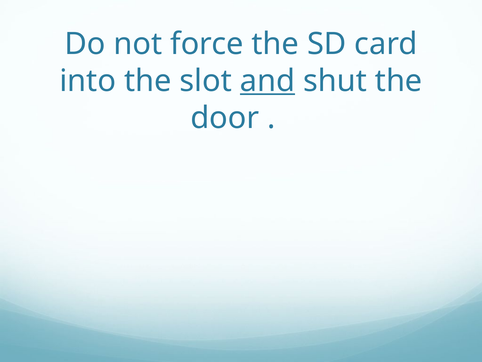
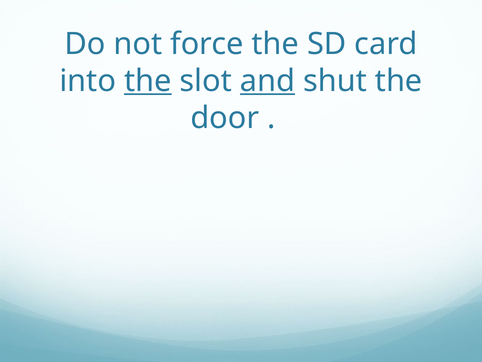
the underline: none -> present (148, 81)
